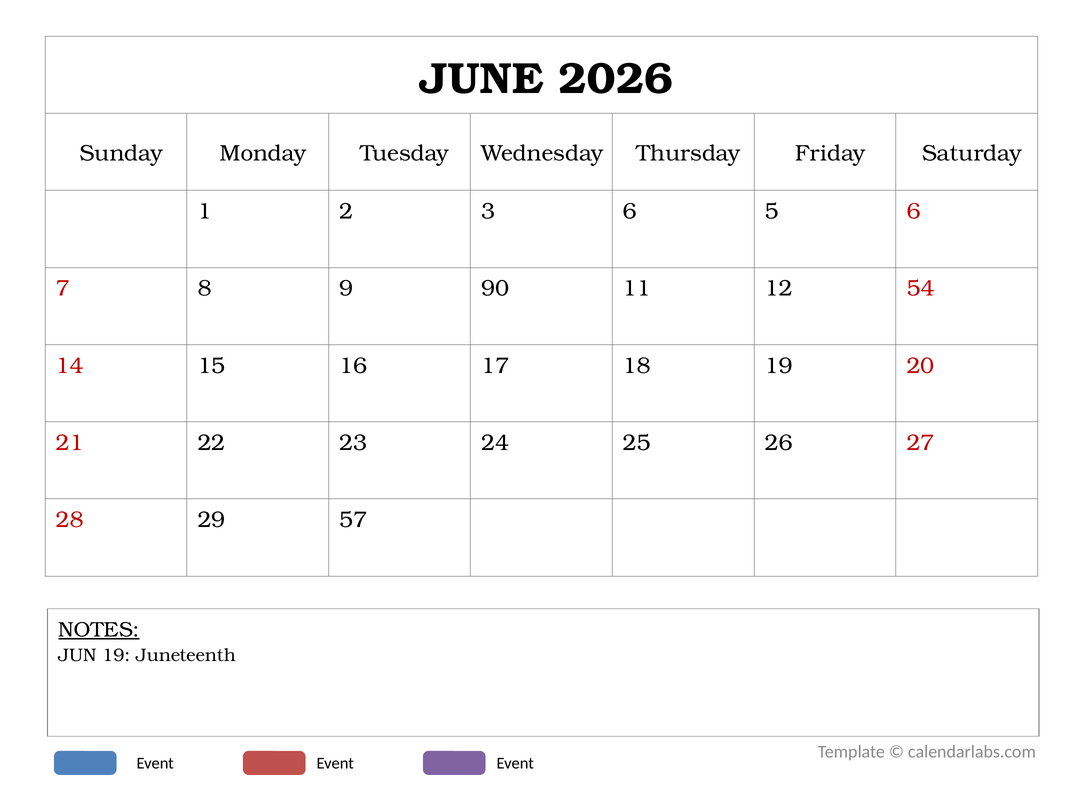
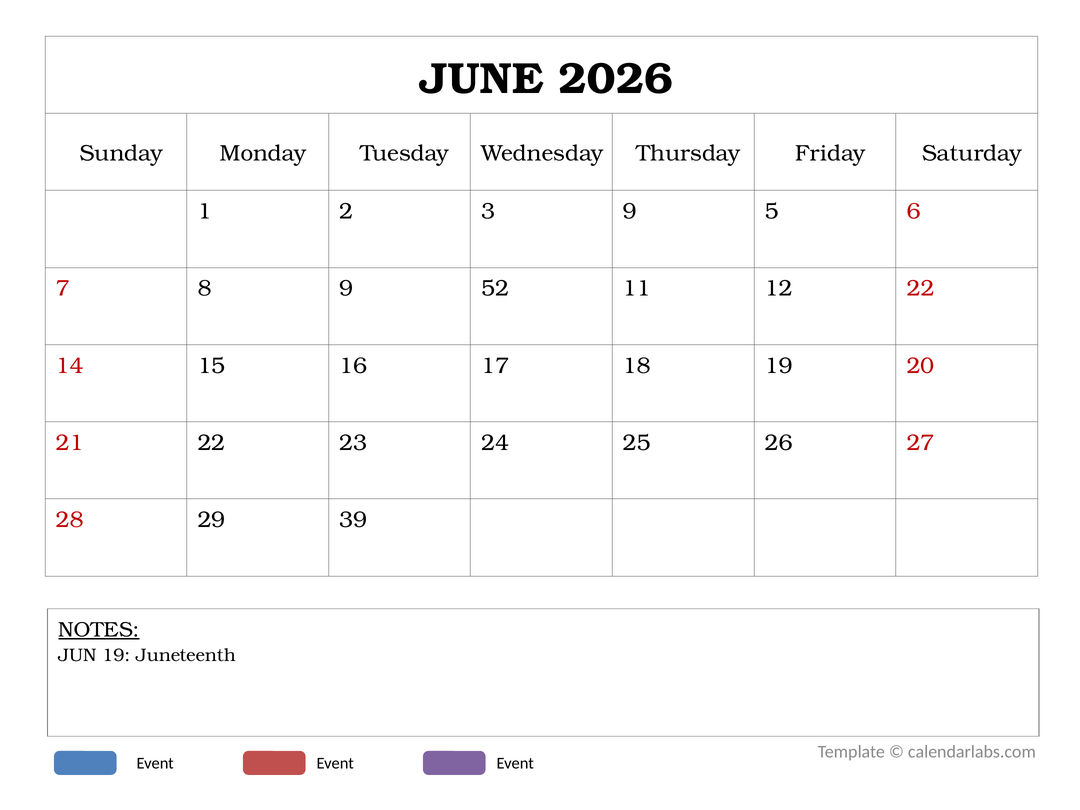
3 6: 6 -> 9 (630, 211)
90: 90 -> 52 (495, 289)
12 54: 54 -> 22 (921, 289)
57: 57 -> 39 (353, 520)
